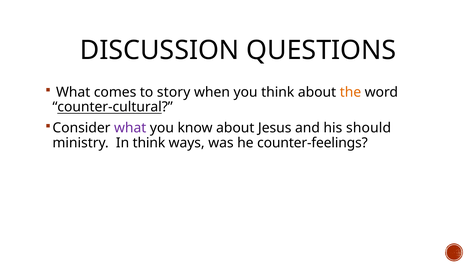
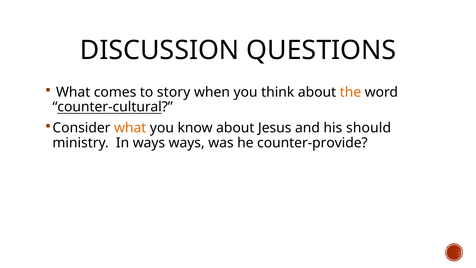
what colour: purple -> orange (130, 128)
In think: think -> ways (149, 143)
counter-feelings: counter-feelings -> counter-provide (312, 143)
